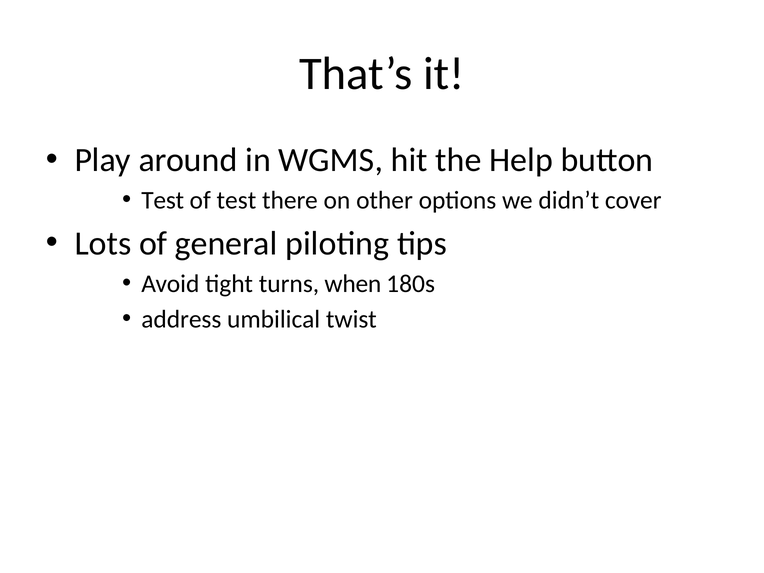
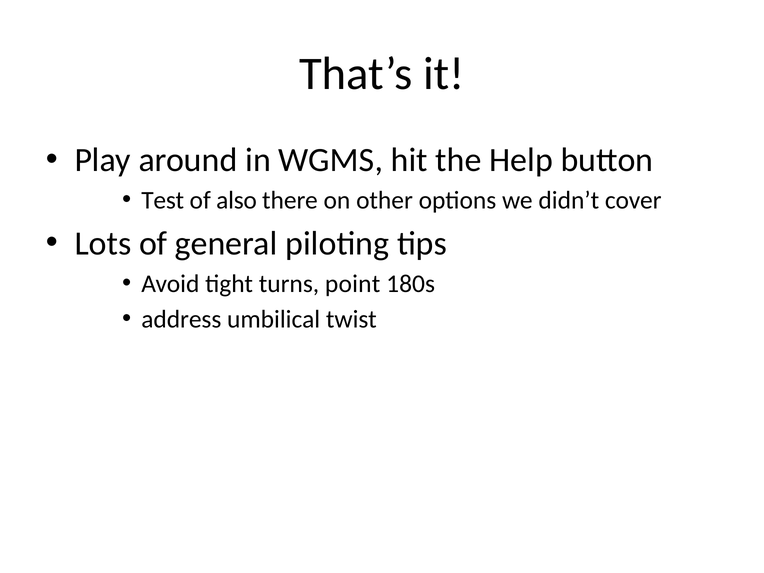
of test: test -> also (237, 200)
when: when -> point (353, 284)
